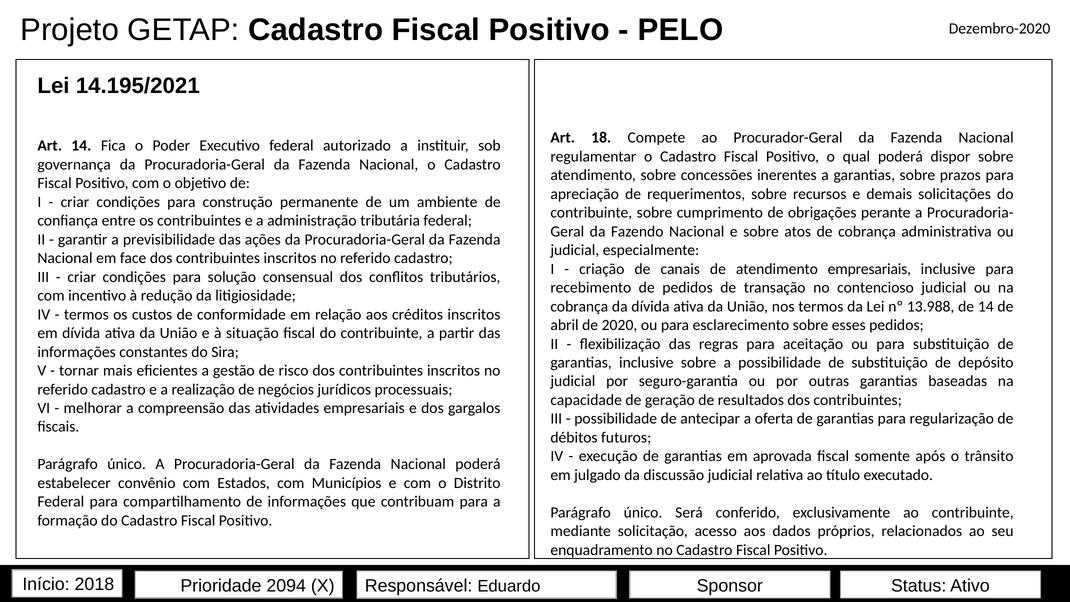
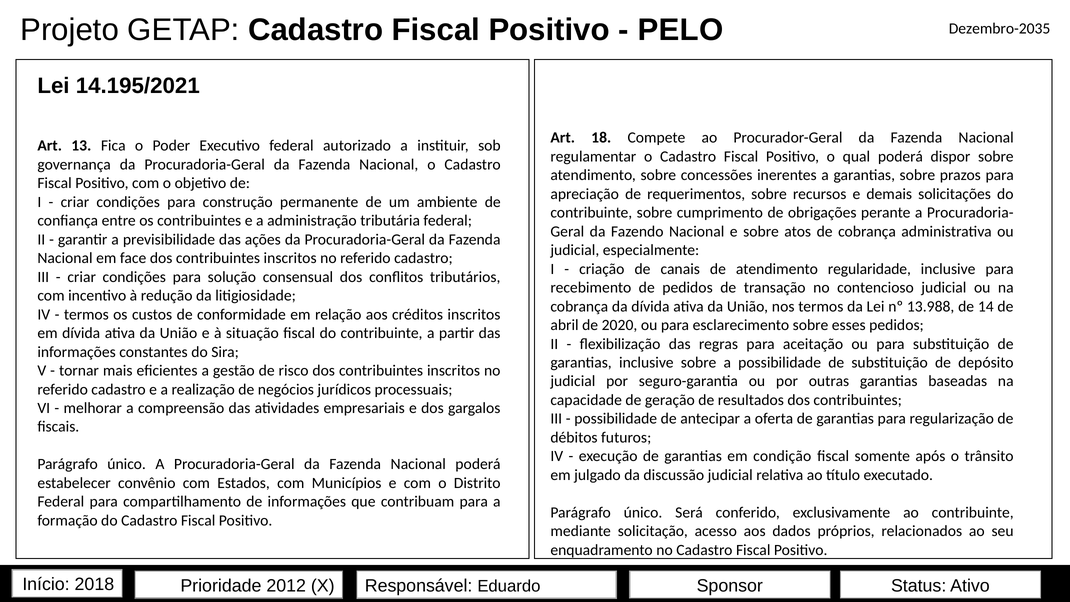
Dezembro-2020: Dezembro-2020 -> Dezembro-2035 (1000, 29)
Art 14: 14 -> 13 (81, 146)
atendimento empresariais: empresariais -> regularidade (869, 269)
aprovada: aprovada -> condição (782, 456)
2094: 2094 -> 2012 (286, 586)
